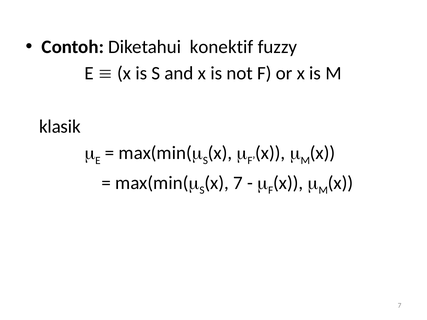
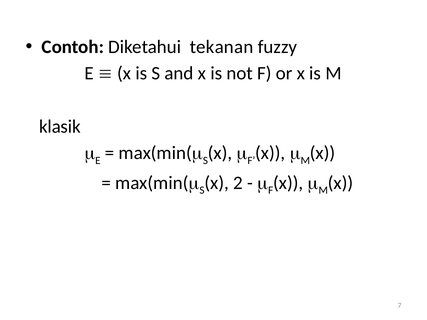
konektif: konektif -> tekanan (222, 47)
x 7: 7 -> 2 (238, 183)
